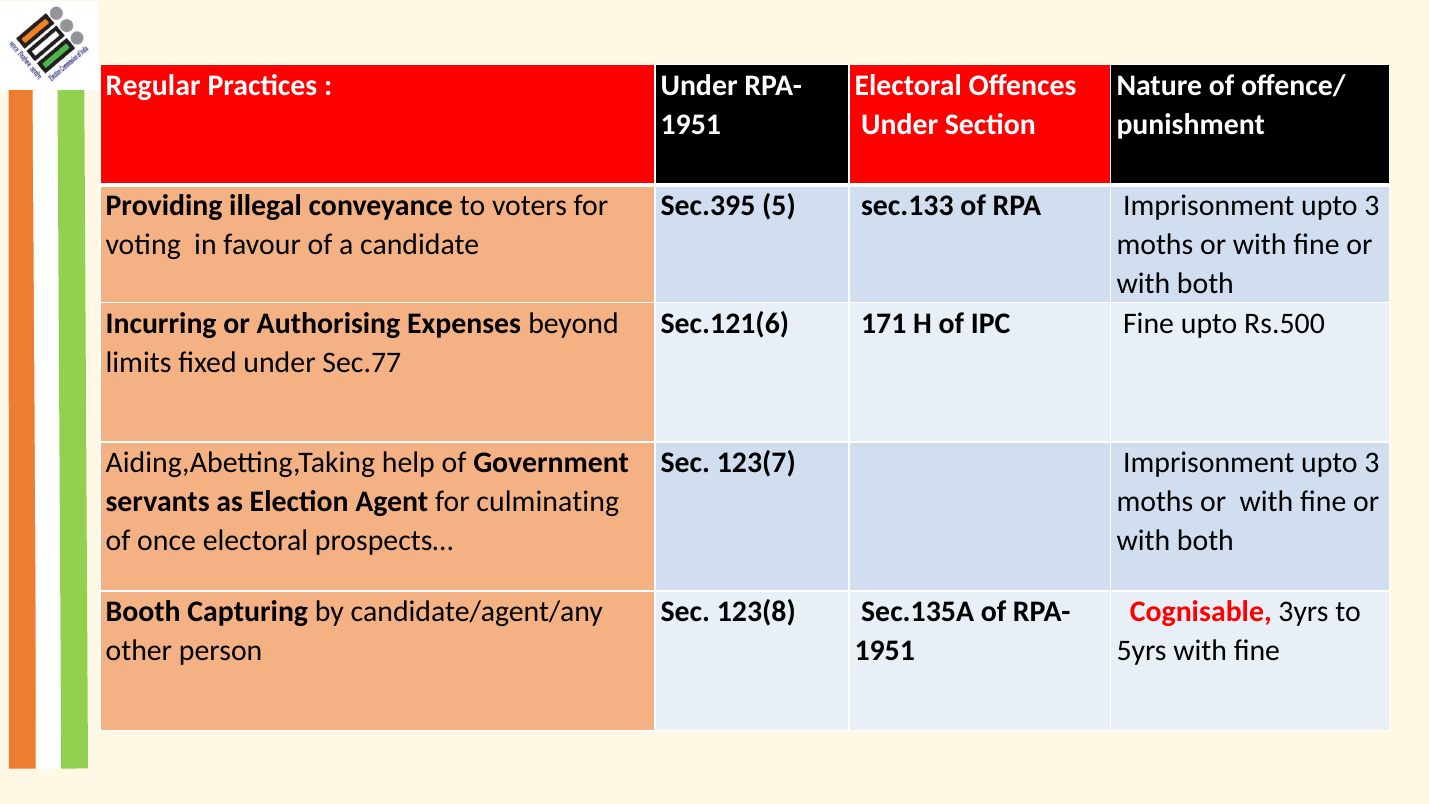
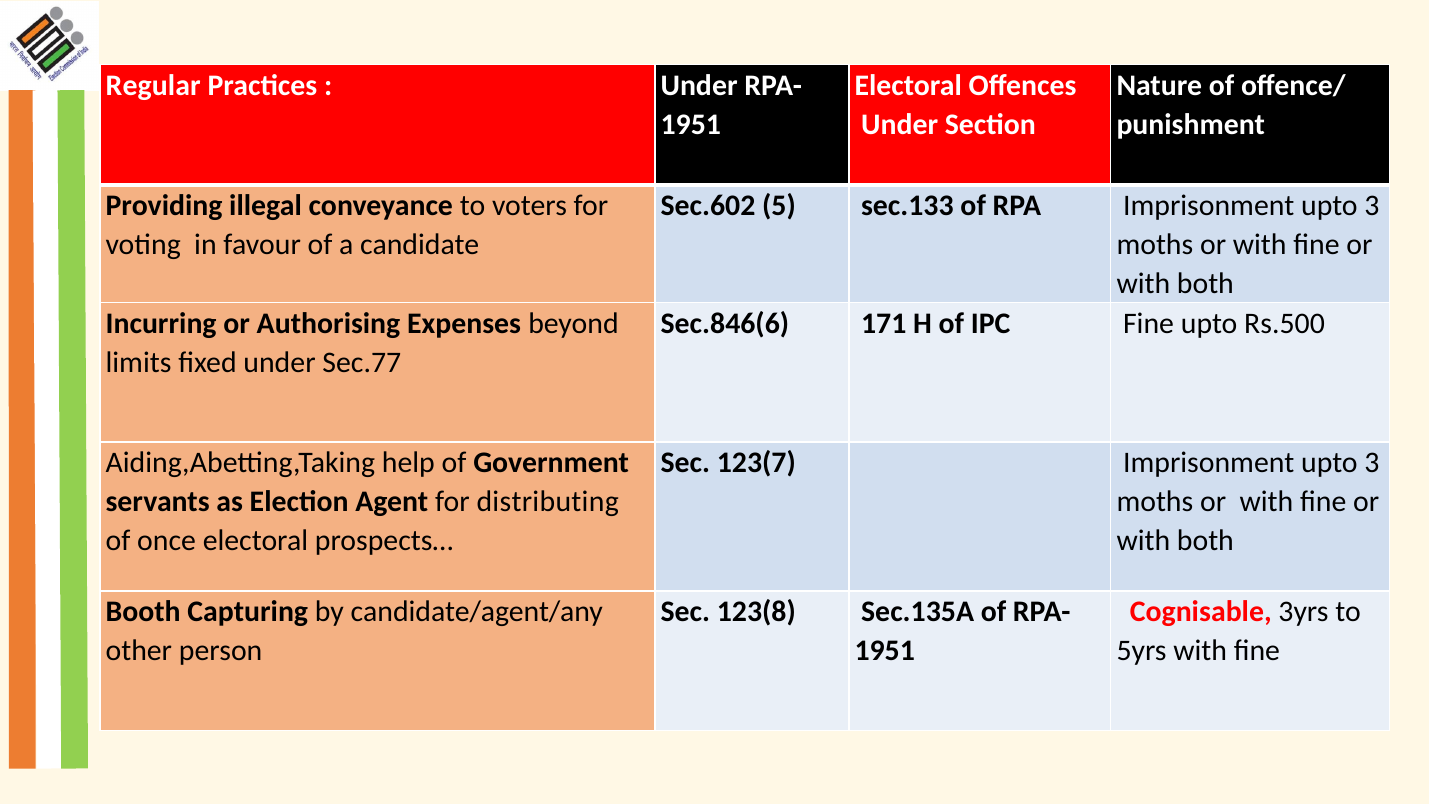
Sec.395: Sec.395 -> Sec.602 (708, 206)
Sec.121(6: Sec.121(6 -> Sec.846(6 (725, 324)
culminating: culminating -> distributing (548, 502)
